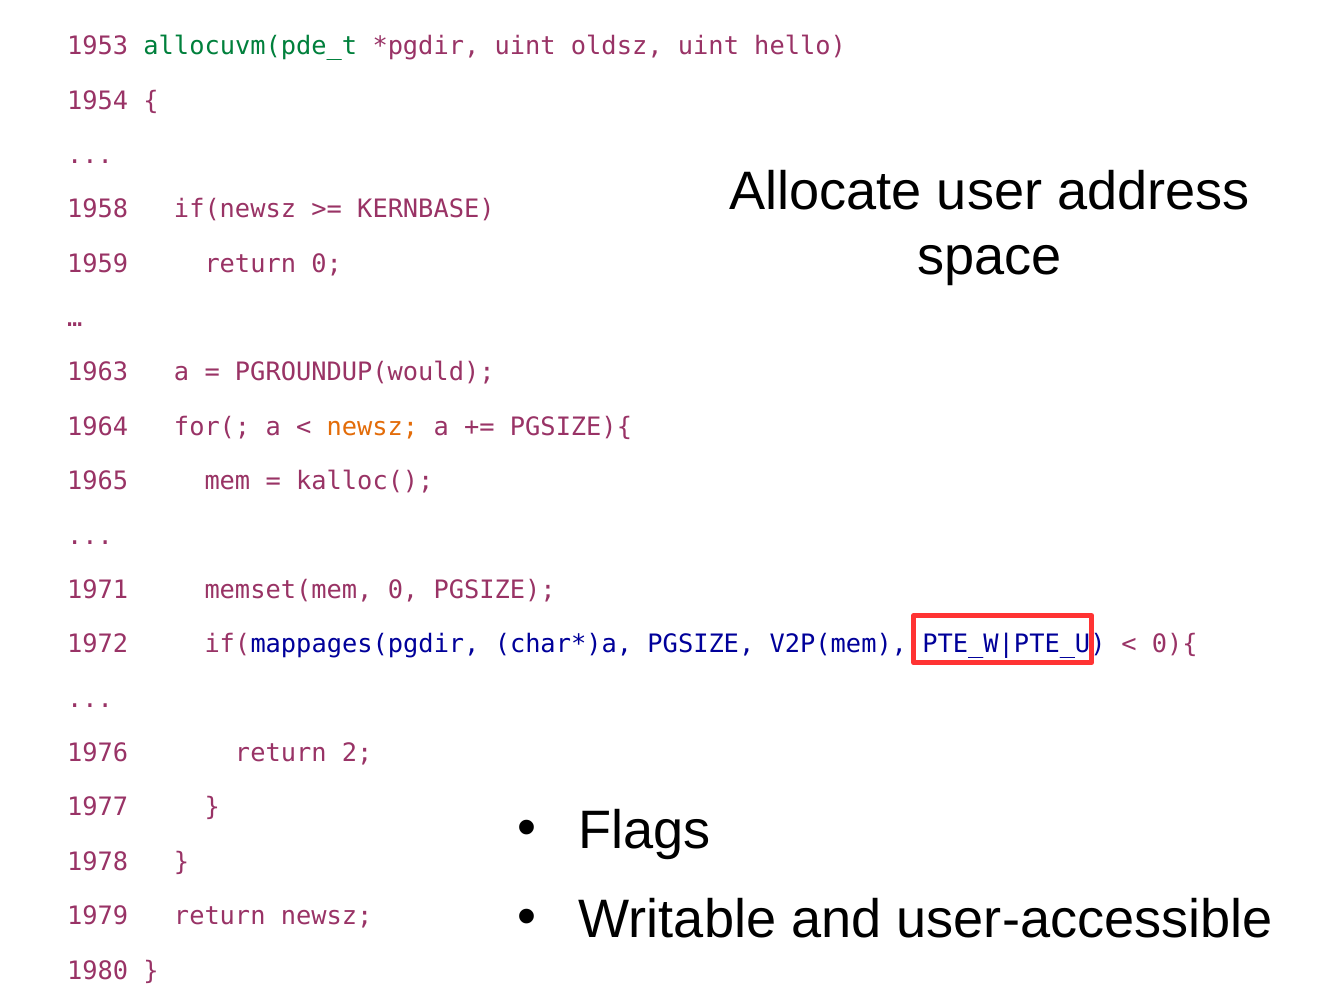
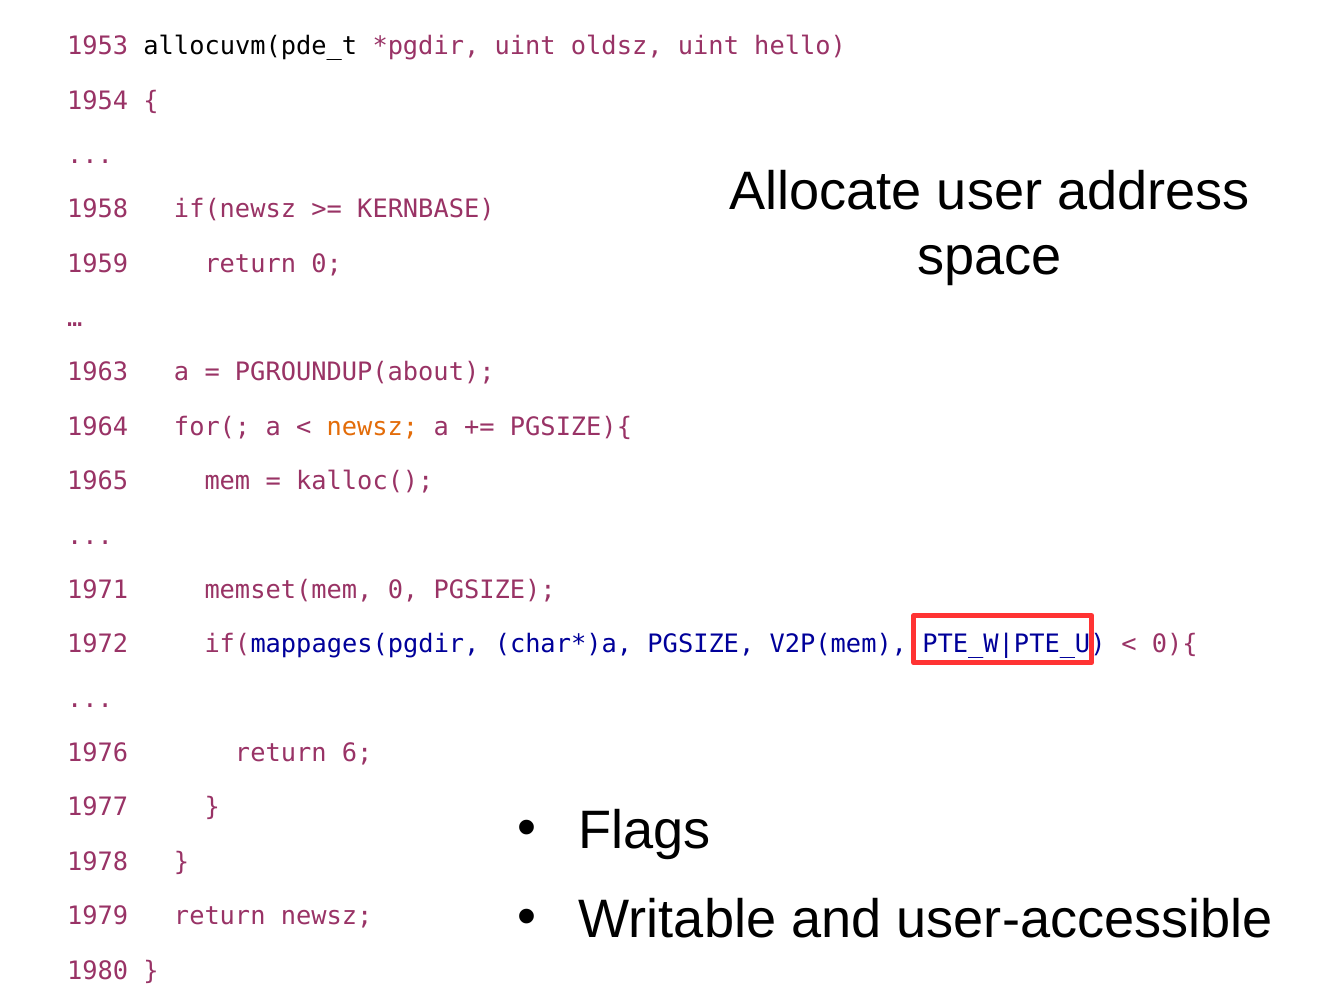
allocuvm(pde_t colour: green -> black (250, 46)
PGROUNDUP(would: PGROUNDUP(would -> PGROUNDUP(about (365, 373)
2: 2 -> 6 (357, 753)
